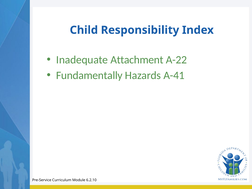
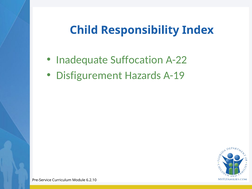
Attachment: Attachment -> Suffocation (137, 60)
Fundamentally: Fundamentally -> Disfigurement (89, 75)
A-41: A-41 -> A-19 (174, 75)
